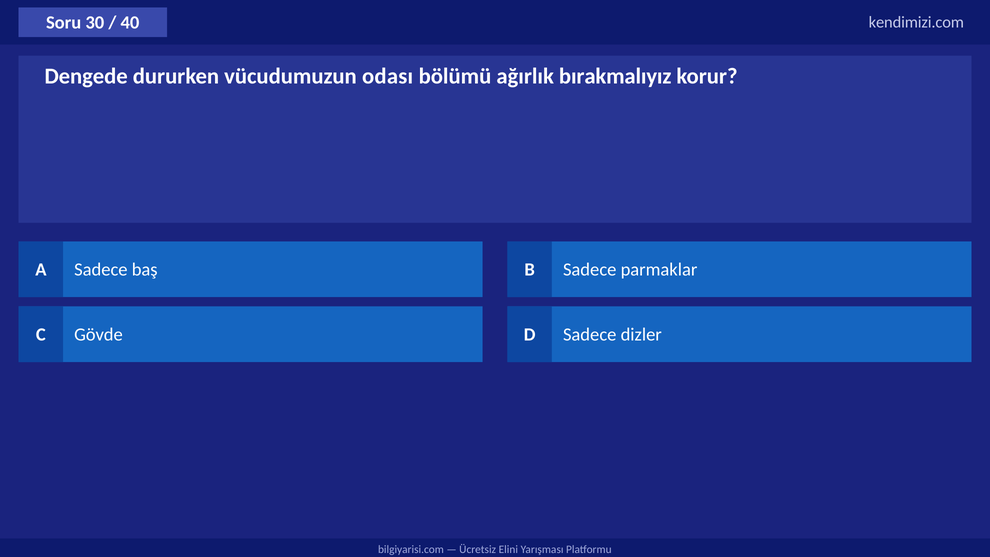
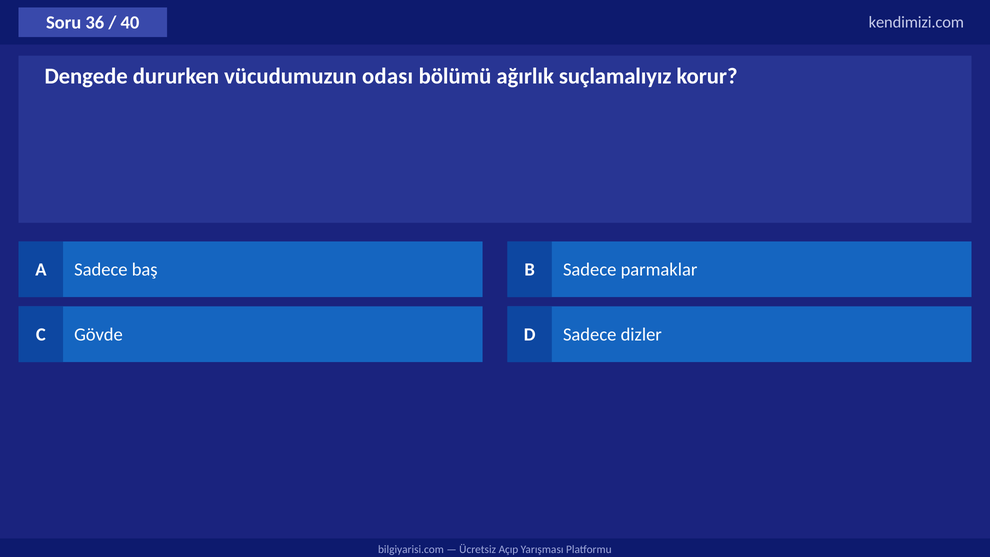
30: 30 -> 36 (95, 23)
bırakmalıyız: bırakmalıyız -> suçlamalıyız (615, 76)
Elini: Elini -> Açıp (508, 549)
